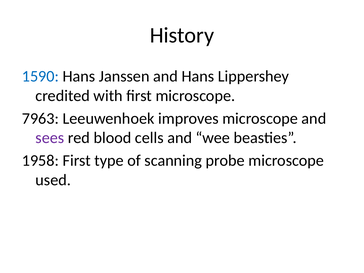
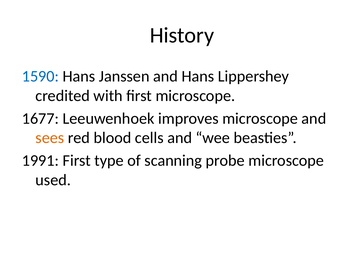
7963: 7963 -> 1677 (40, 118)
sees colour: purple -> orange (50, 138)
1958: 1958 -> 1991 (40, 161)
